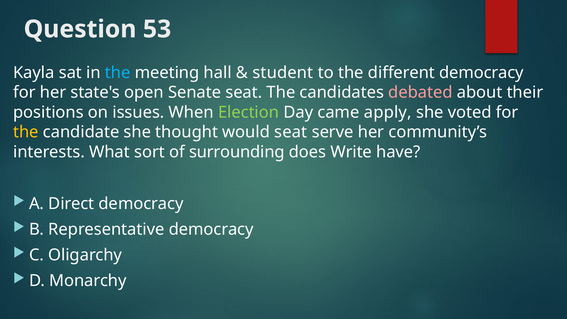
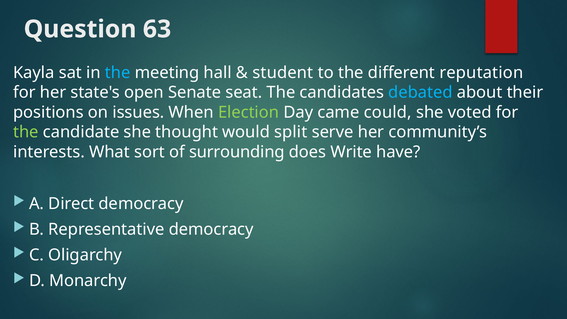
53: 53 -> 63 (157, 29)
different democracy: democracy -> reputation (481, 73)
debated colour: pink -> light blue (420, 92)
apply: apply -> could (388, 112)
the colour: yellow -> light green (26, 132)
would seat: seat -> split (291, 132)
